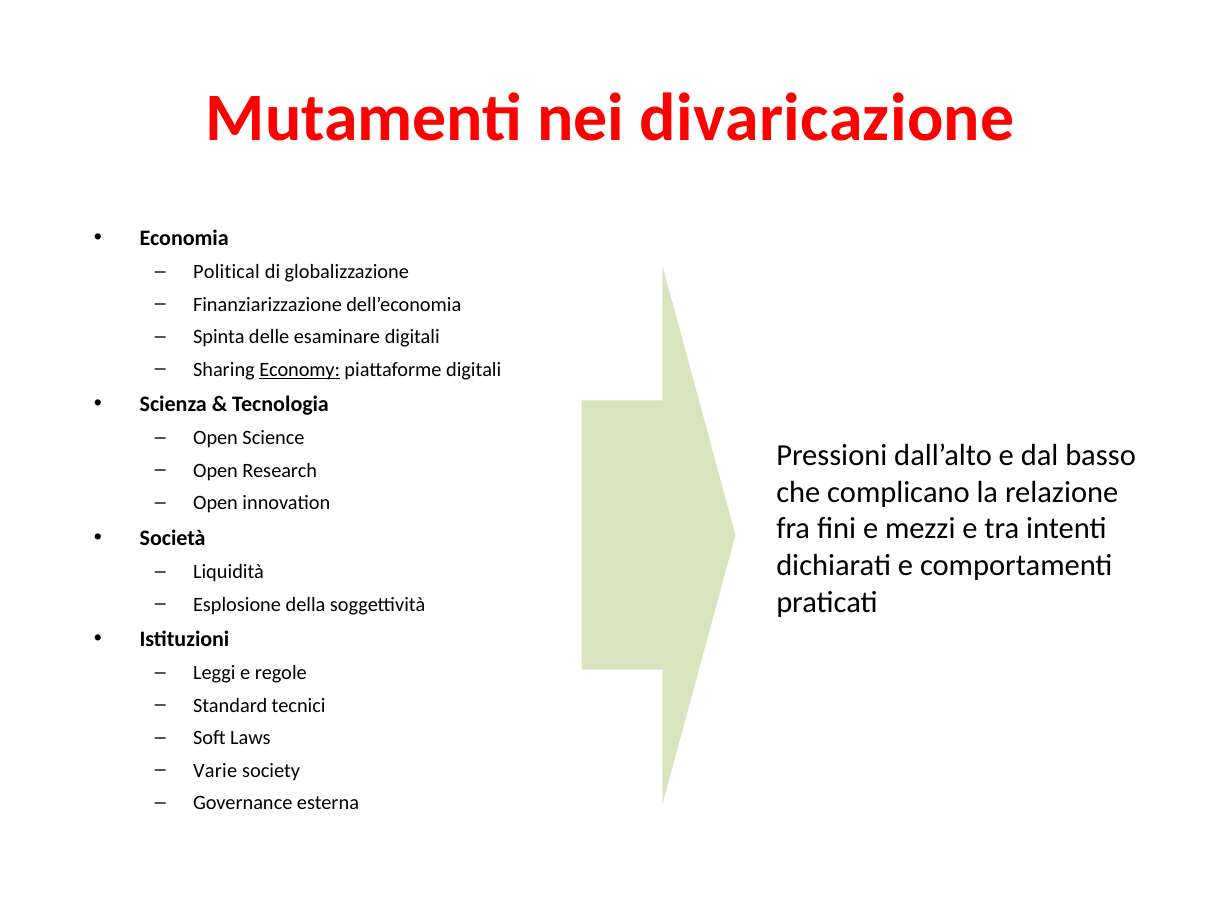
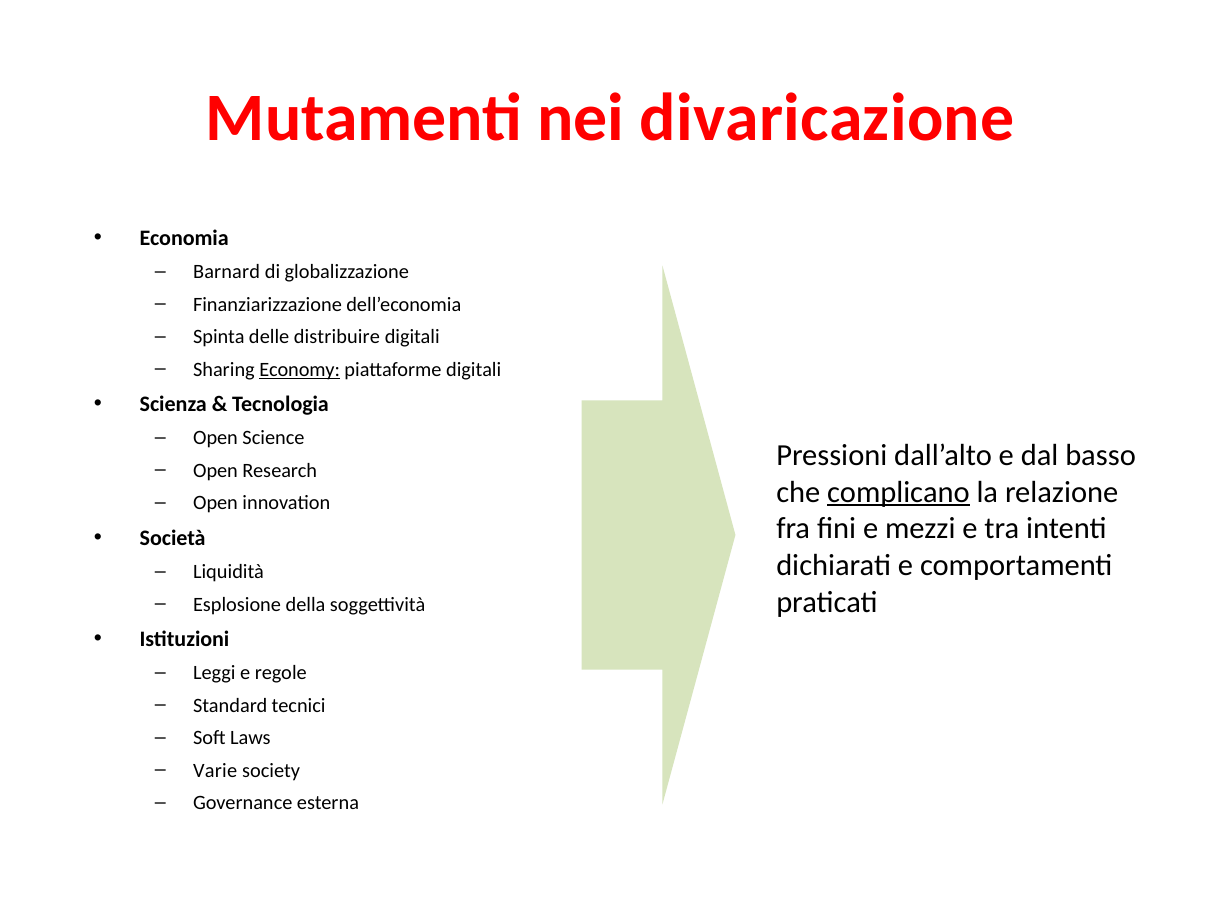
Political: Political -> Barnard (227, 272)
esaminare: esaminare -> distribuire (337, 337)
complicano underline: none -> present (898, 492)
